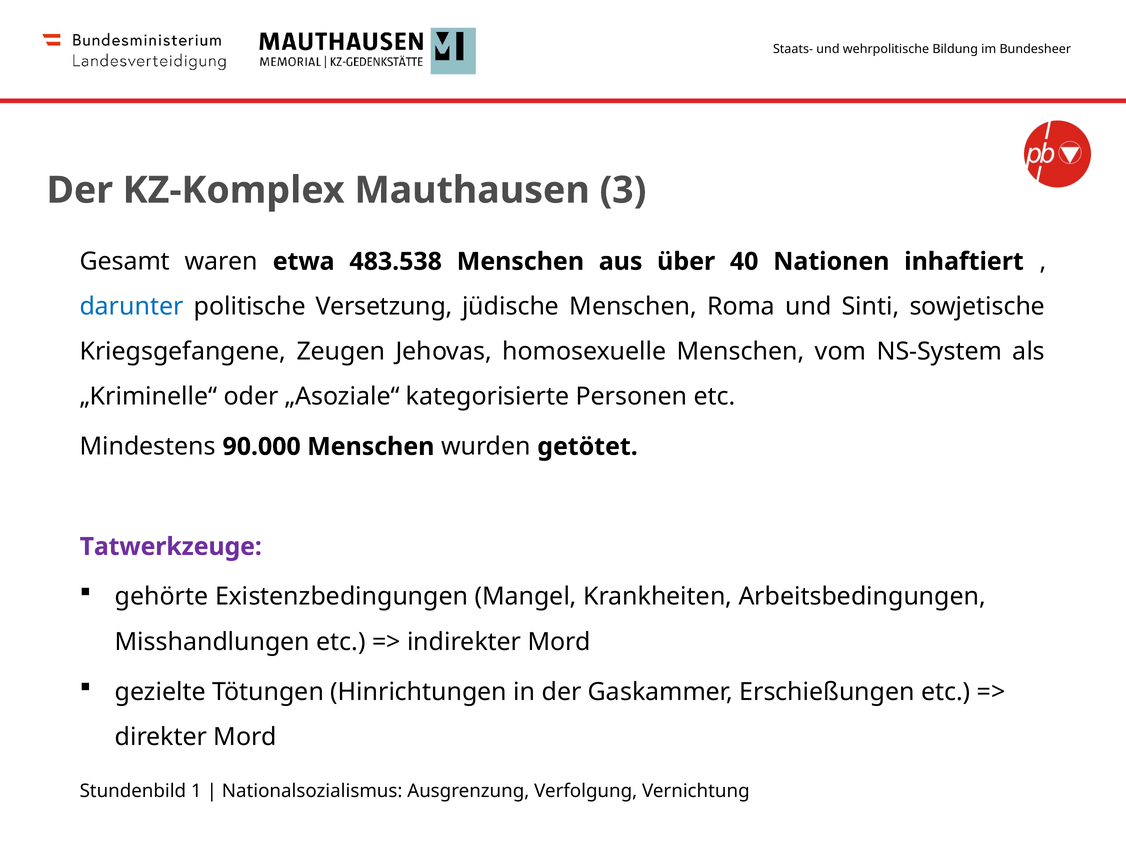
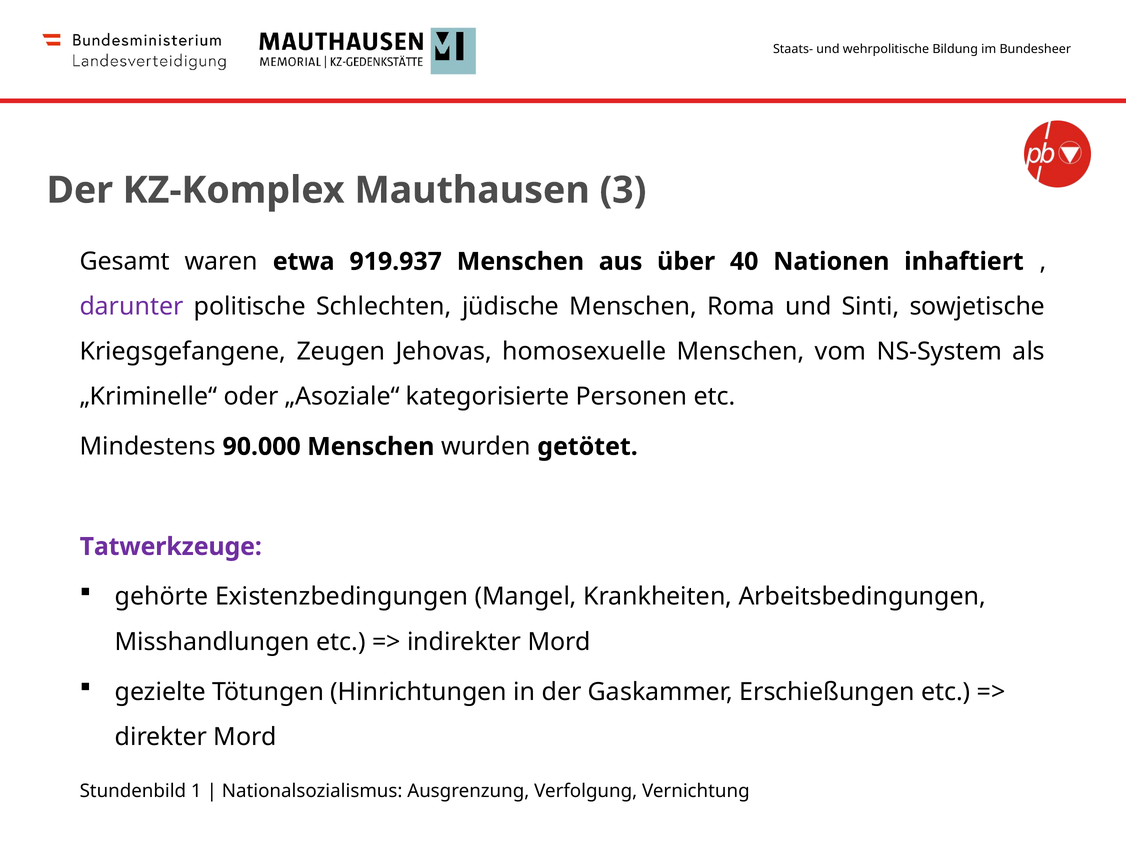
483.538: 483.538 -> 919.937 (396, 261)
darunter colour: blue -> purple (132, 306)
Versetzung: Versetzung -> Schlechten (384, 306)
